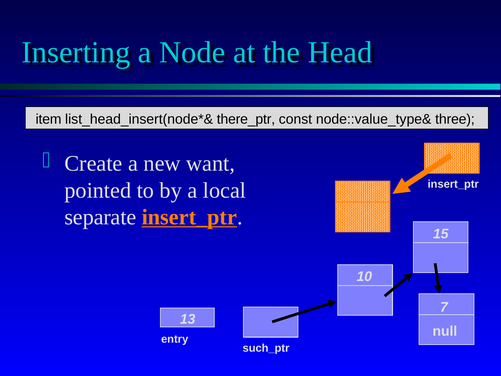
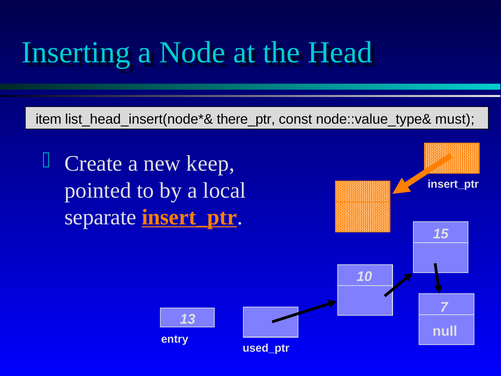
three: three -> must (455, 119)
want: want -> keep (211, 163)
such_ptr: such_ptr -> used_ptr (266, 348)
